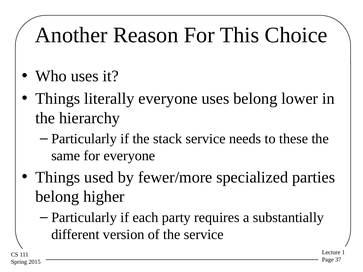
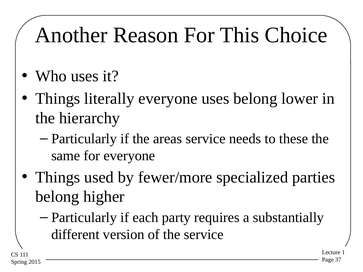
stack: stack -> areas (168, 139)
